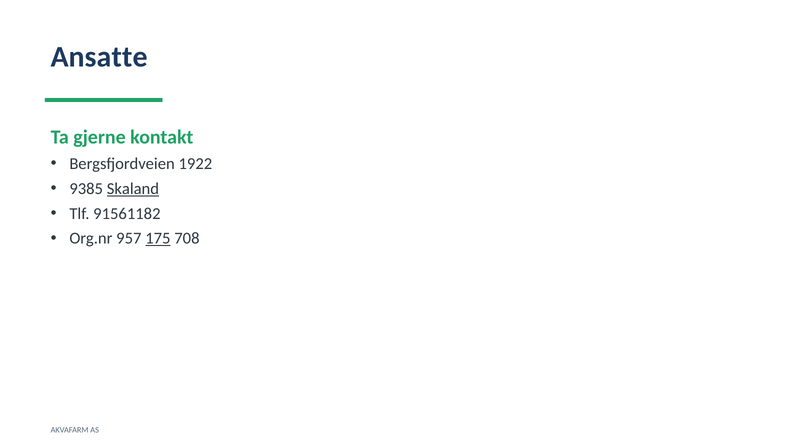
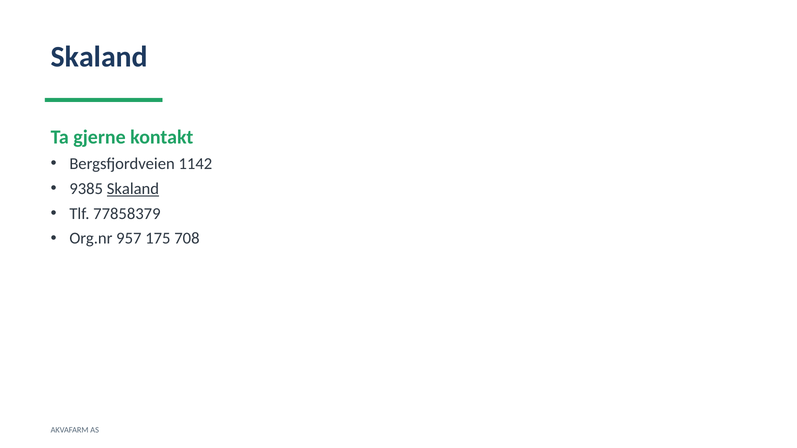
Ansatte: Ansatte -> Skaland (99, 57)
1922: 1922 -> 1142 (195, 164)
91561182: 91561182 -> 77858379 (127, 214)
175 underline: present -> none (158, 239)
